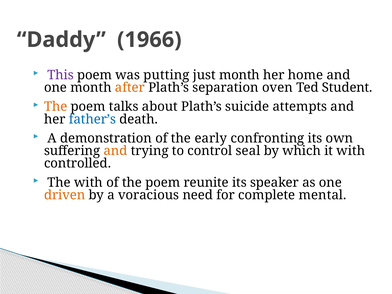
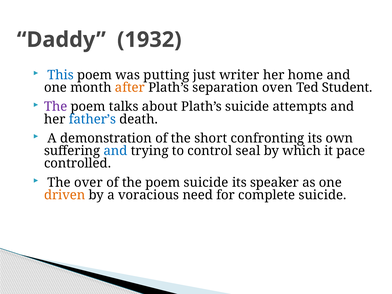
1966: 1966 -> 1932 (149, 40)
This colour: purple -> blue (61, 75)
just month: month -> writer (239, 75)
The colour: orange -> purple (56, 107)
early: early -> short (211, 138)
and colour: orange -> blue (116, 151)
it with: with -> pace (351, 151)
The with: with -> over (88, 182)
poem reunite: reunite -> suicide (206, 182)
complete mental: mental -> suicide (323, 195)
